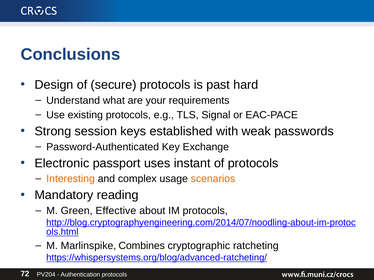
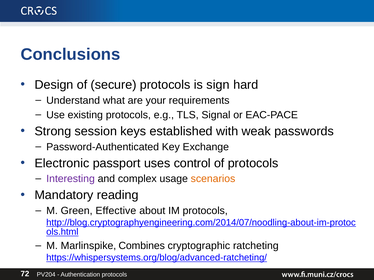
past: past -> sign (218, 85)
instant: instant -> control (192, 163)
Interesting colour: orange -> purple (71, 179)
